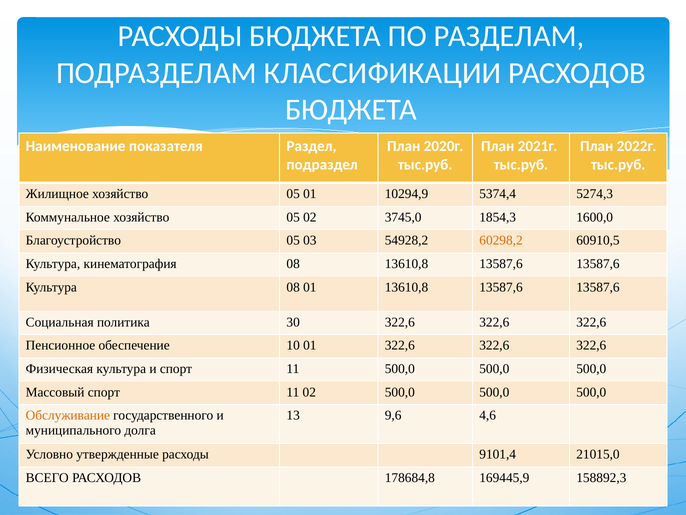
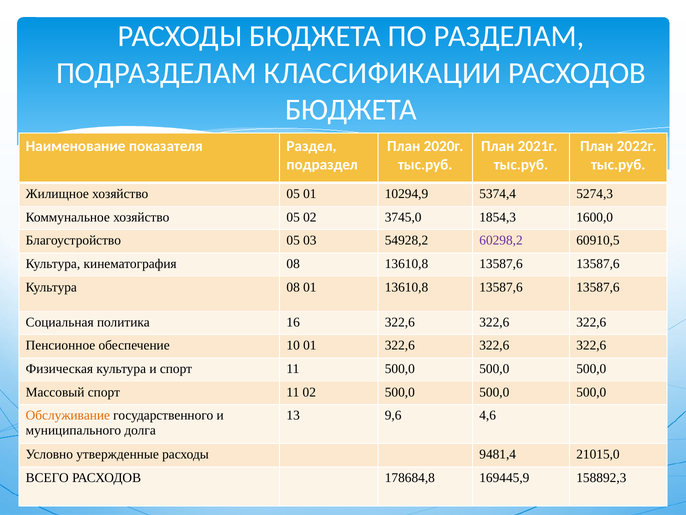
60298,2 colour: orange -> purple (501, 240)
30: 30 -> 16 (293, 322)
9101,4: 9101,4 -> 9481,4 (498, 454)
